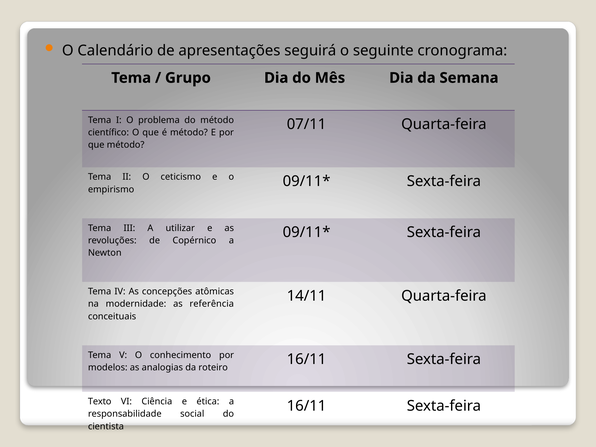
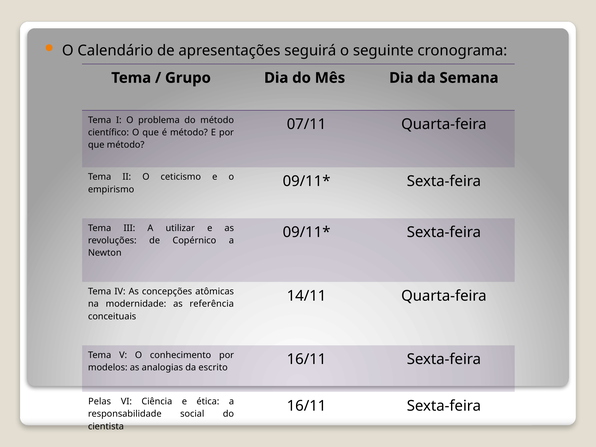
roteiro: roteiro -> escrito (213, 367)
Texto: Texto -> Pelas (100, 402)
